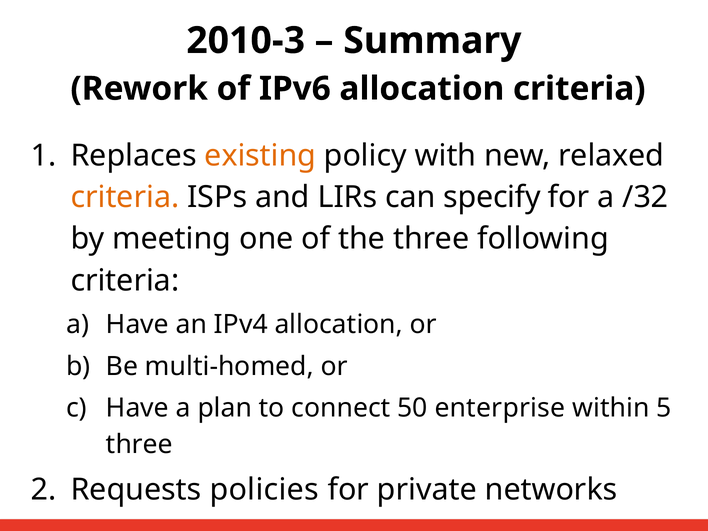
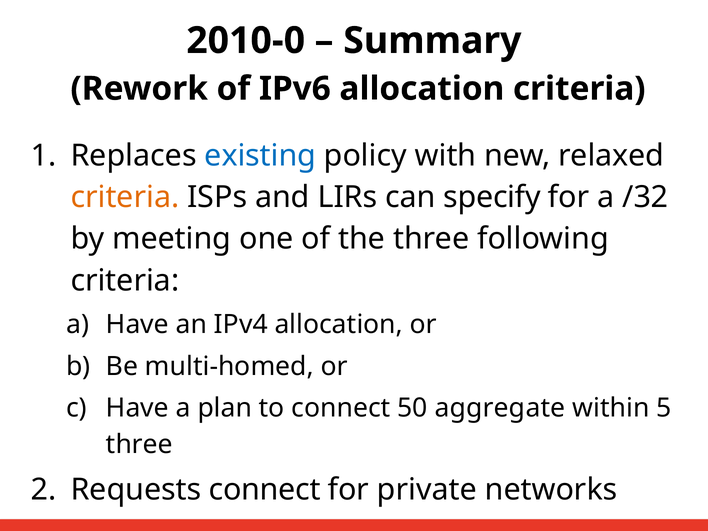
2010-3: 2010-3 -> 2010-0 (246, 41)
existing colour: orange -> blue (260, 156)
enterprise: enterprise -> aggregate (500, 408)
Requests policies: policies -> connect (265, 490)
